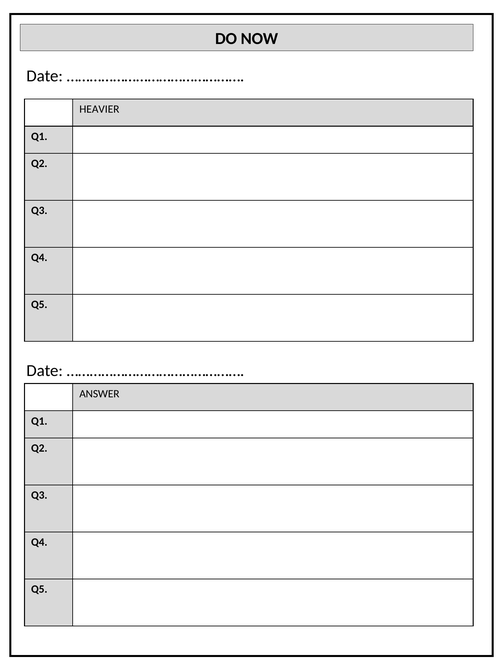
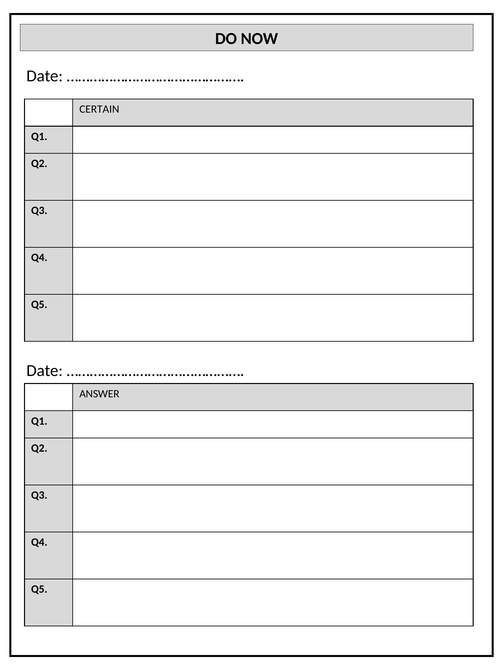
HEAVIER: HEAVIER -> CERTAIN (99, 109)
